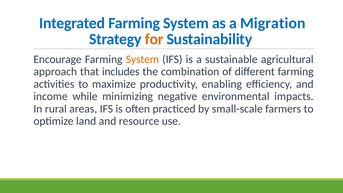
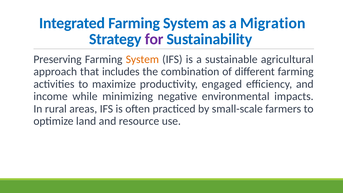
for colour: orange -> purple (154, 39)
Encourage: Encourage -> Preserving (58, 59)
enabling: enabling -> engaged (222, 84)
